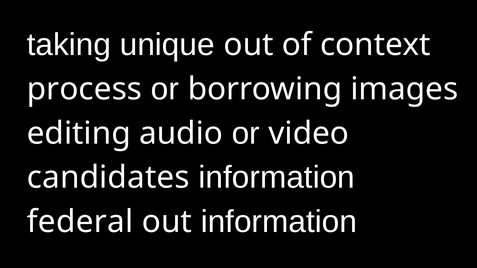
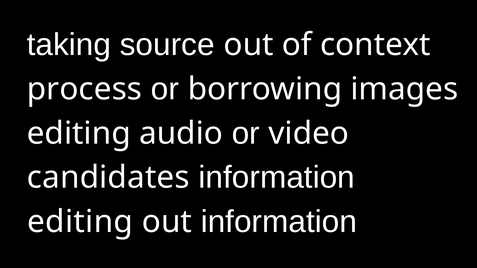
unique: unique -> source (167, 45)
federal: federal -> editing (80, 222)
